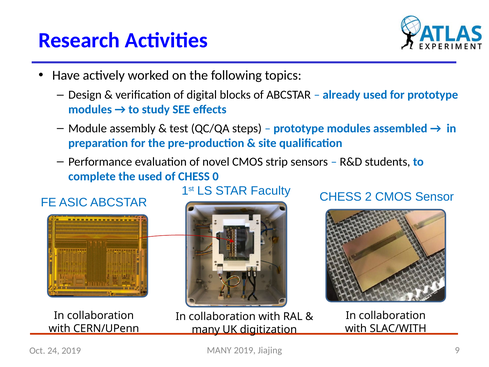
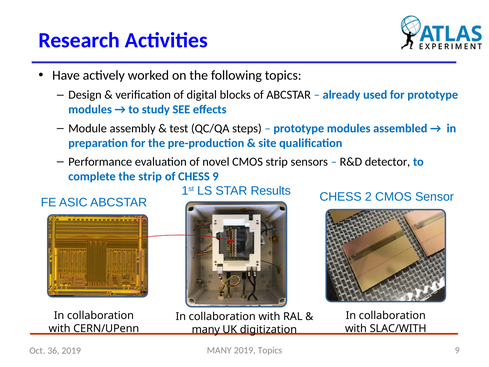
students: students -> detector (388, 162)
the used: used -> strip (150, 176)
CHESS 0: 0 -> 9 (216, 176)
Faculty: Faculty -> Results (271, 191)
2019 Jiajing: Jiajing -> Topics (270, 350)
24: 24 -> 36 (53, 350)
